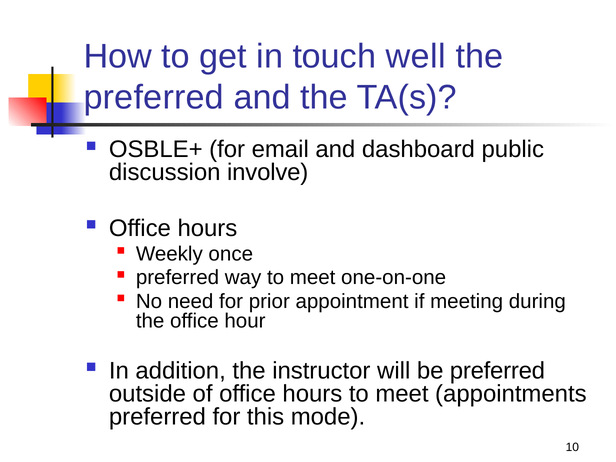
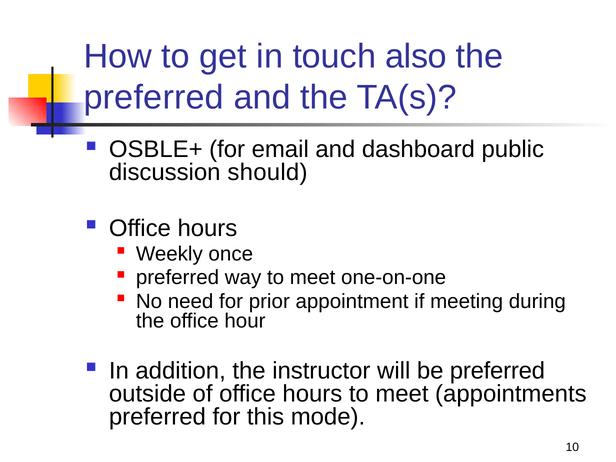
well: well -> also (416, 56)
involve: involve -> should (267, 173)
